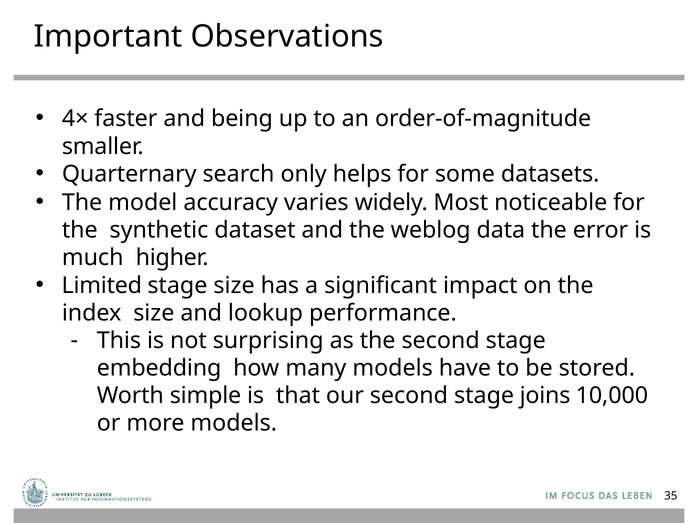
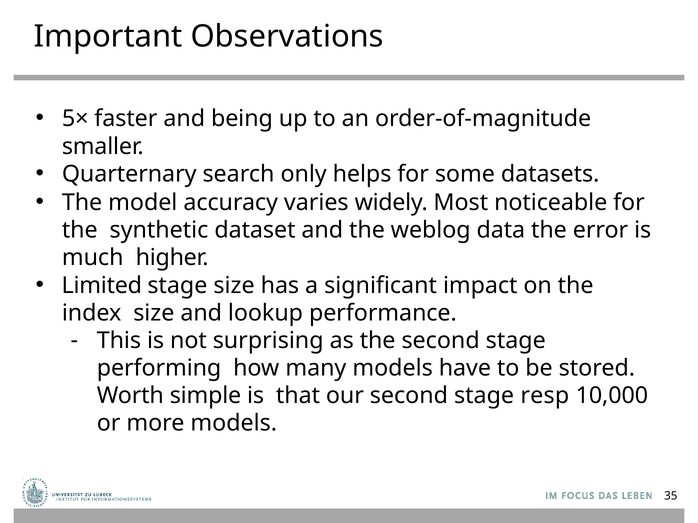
4×: 4× -> 5× (75, 119)
embedding: embedding -> performing (159, 368)
joins: joins -> resp (545, 396)
